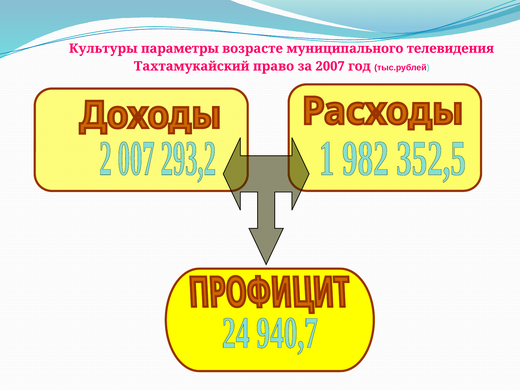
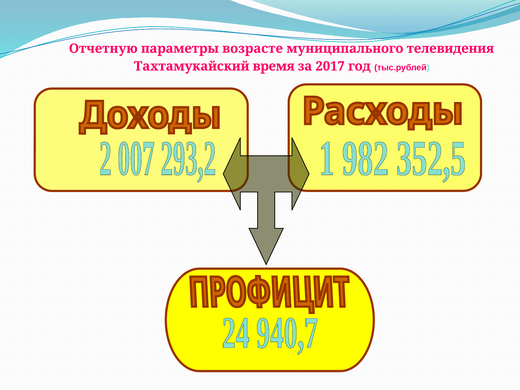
Культуры: Культуры -> Отчетную (103, 49)
право: право -> время (274, 66)
2007: 2007 -> 2017 (330, 66)
